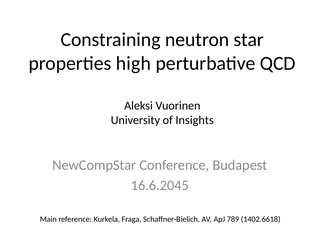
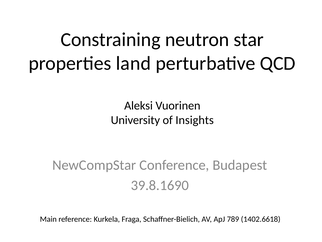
high: high -> land (133, 63)
16.6.2045: 16.6.2045 -> 39.8.1690 (160, 185)
